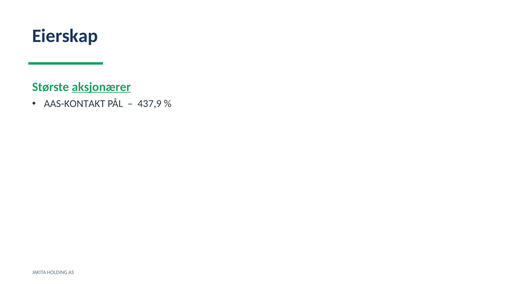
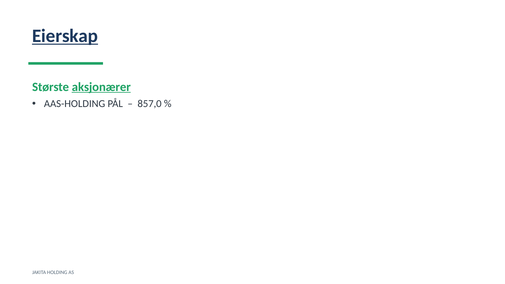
Eierskap underline: none -> present (65, 36)
AAS-KONTAKT: AAS-KONTAKT -> AAS-HOLDING (75, 104)
437,9: 437,9 -> 857,0 (150, 104)
